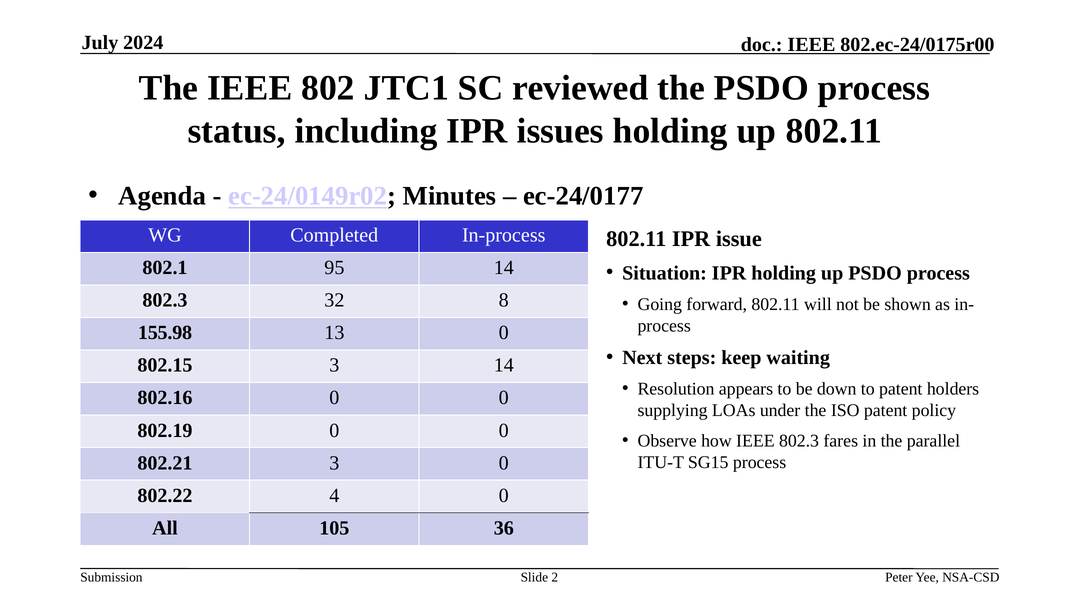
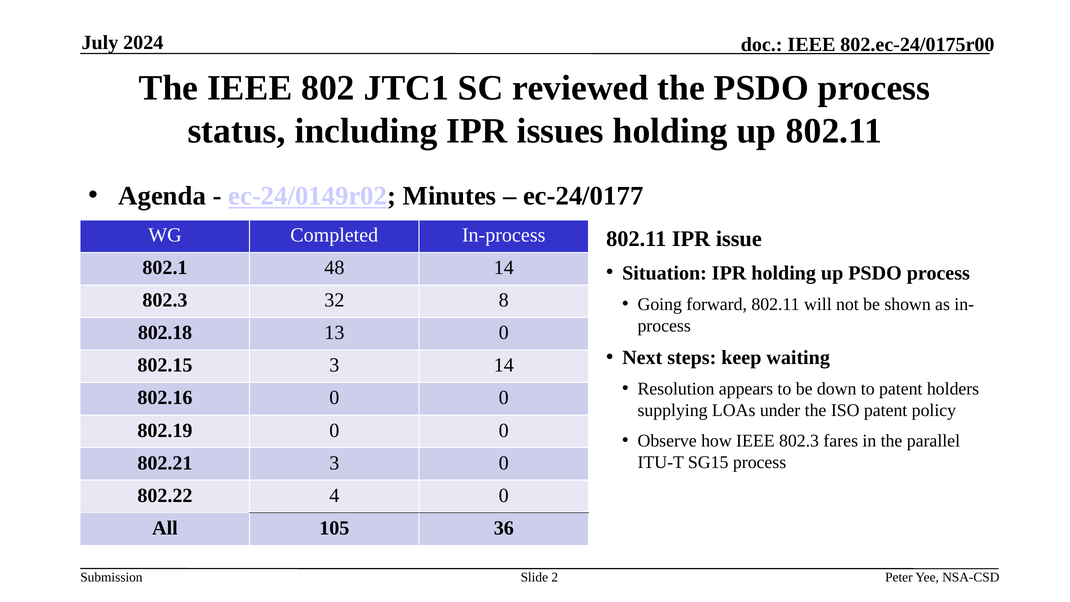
95: 95 -> 48 (334, 268)
155.98: 155.98 -> 802.18 (165, 333)
